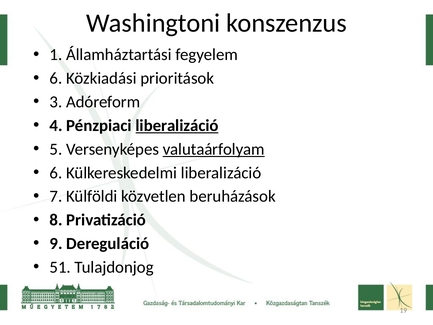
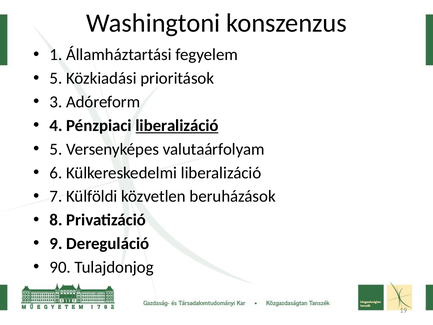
6: 6 -> 5 (56, 78)
valutaárfolyam underline: present -> none (214, 149)
51: 51 -> 90 (60, 267)
